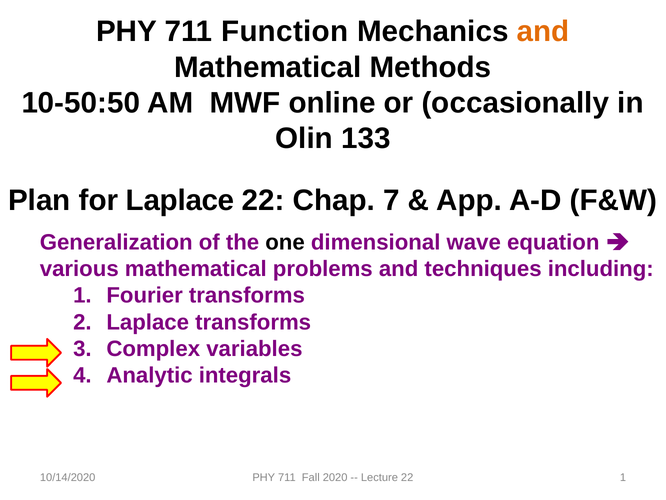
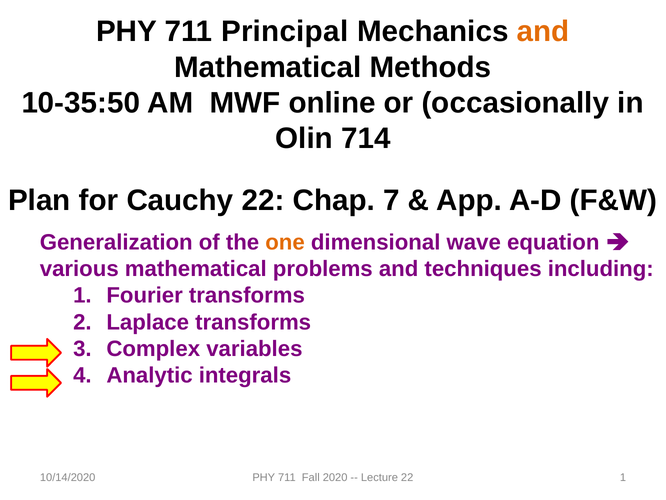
Function: Function -> Principal (285, 32)
10-50:50: 10-50:50 -> 10-35:50 (81, 103)
133: 133 -> 714 (366, 138)
for Laplace: Laplace -> Cauchy (180, 200)
one colour: black -> orange (285, 242)
